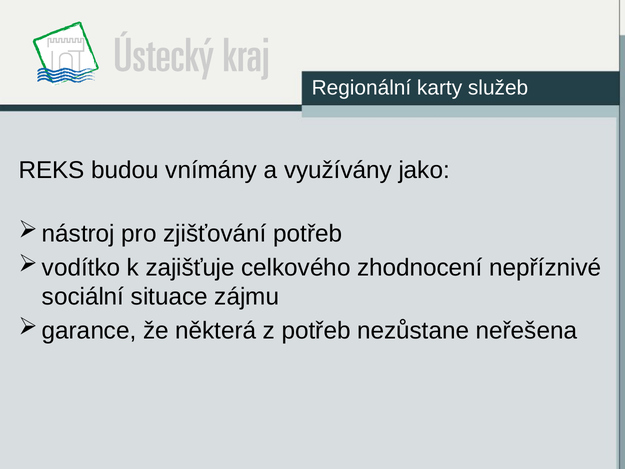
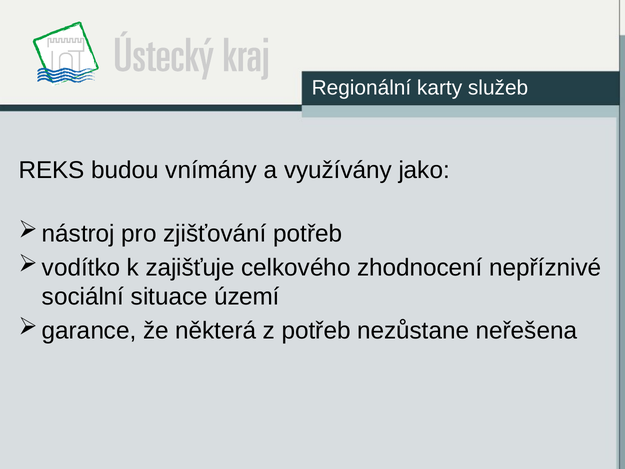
zájmu: zájmu -> území (247, 297)
